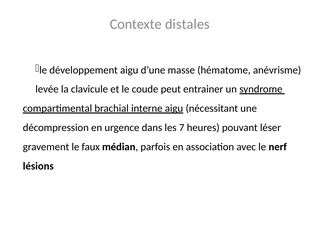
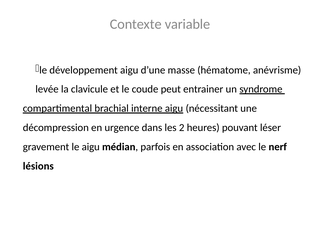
distales: distales -> variable (188, 24)
7: 7 -> 2 (182, 128)
le faux: faux -> aigu (91, 147)
